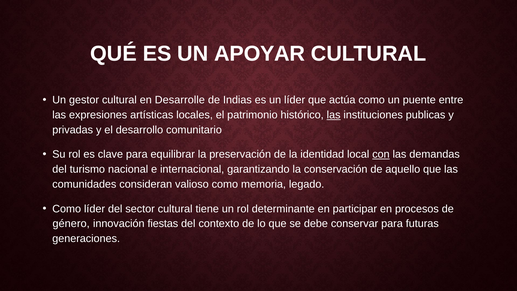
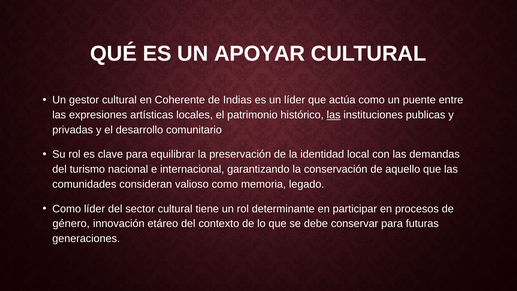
Desarrolle: Desarrolle -> Coherente (180, 100)
con underline: present -> none (381, 154)
fiestas: fiestas -> etáreo (163, 224)
